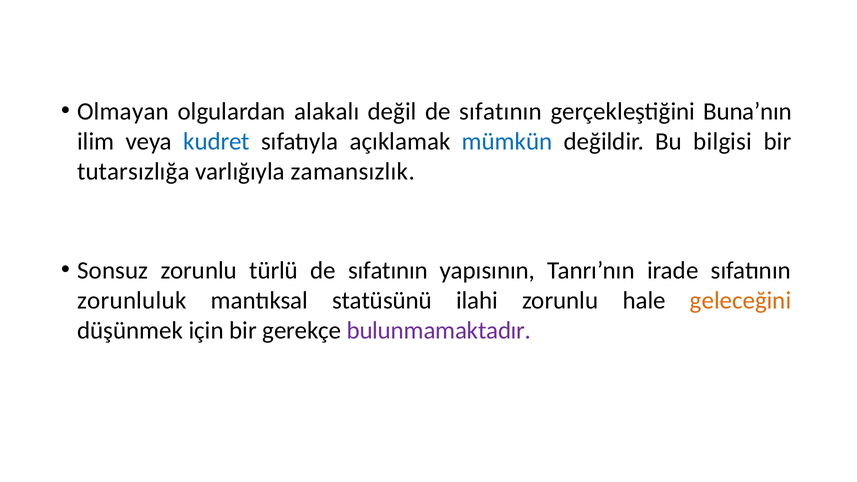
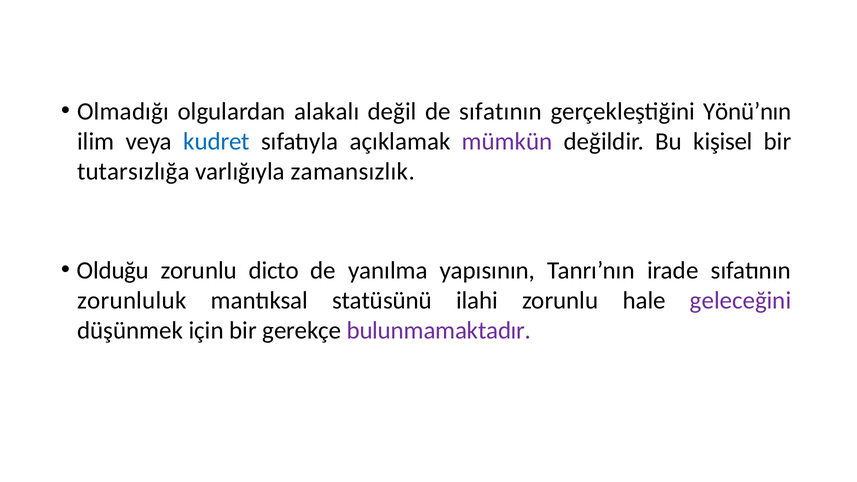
Olmayan: Olmayan -> Olmadığı (123, 112)
Buna’nın: Buna’nın -> Yönü’nın (748, 112)
mümkün colour: blue -> purple (507, 142)
bilgisi: bilgisi -> kişisel (723, 142)
Sonsuz: Sonsuz -> Olduğu (113, 271)
türlü: türlü -> dicto (274, 271)
sıfatının: sıfatının -> yanılma (388, 271)
geleceğini colour: orange -> purple (741, 301)
